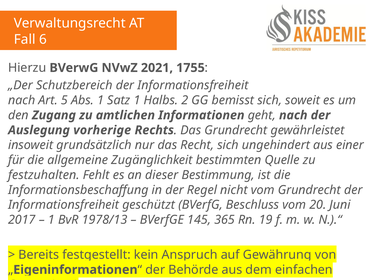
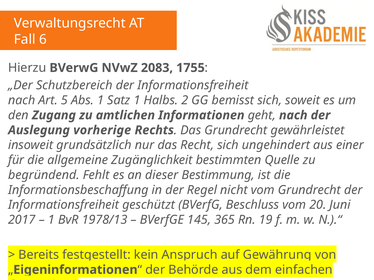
2021: 2021 -> 2083 (157, 68)
festzuhalten: festzuhalten -> begründend (44, 175)
